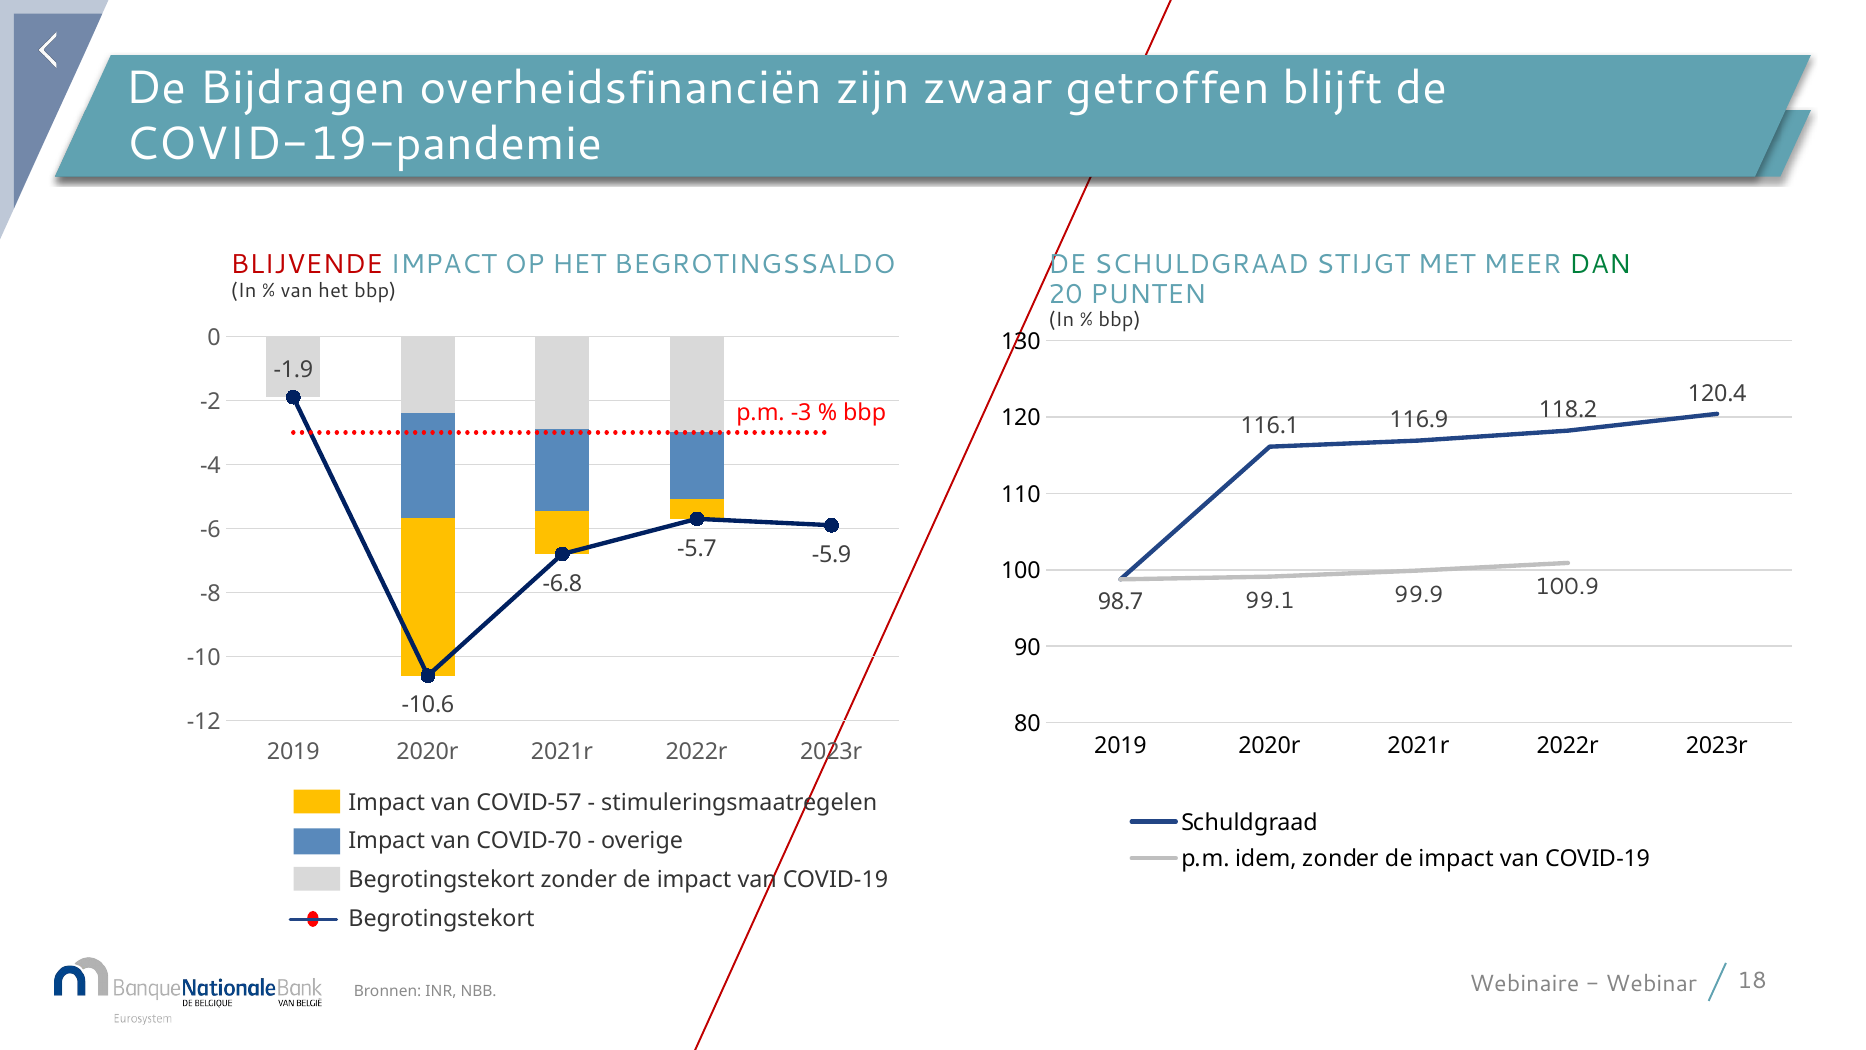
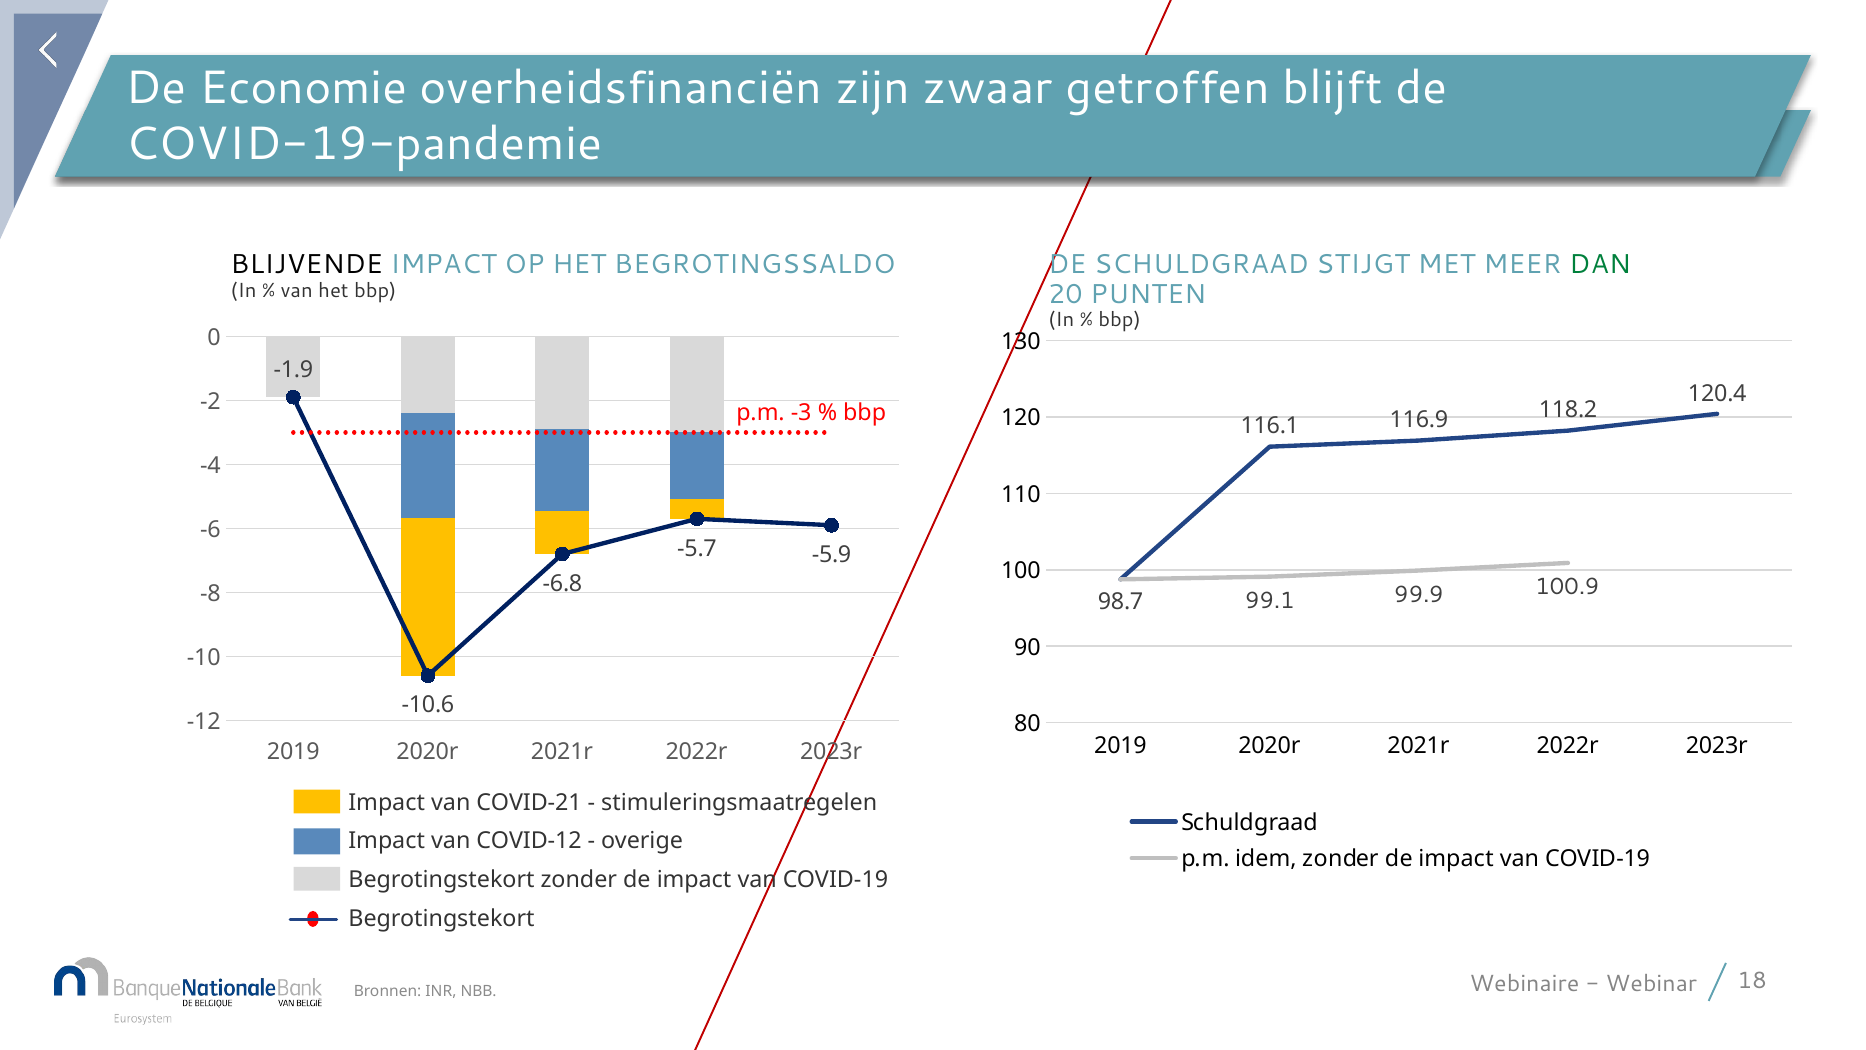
Bijdragen: Bijdragen -> Economie (303, 88)
BLIJVENDE colour: red -> black (307, 265)
COVID-57: COVID-57 -> COVID-21 (529, 802)
COVID-70: COVID-70 -> COVID-12 (529, 841)
